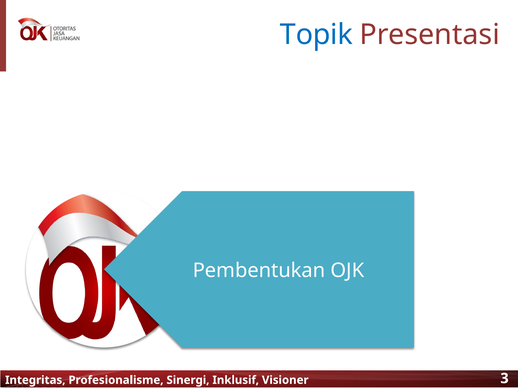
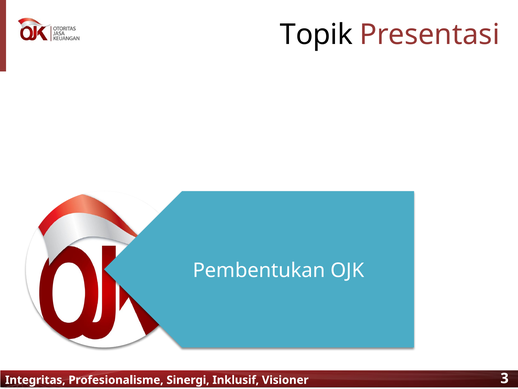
Topik colour: blue -> black (316, 35)
